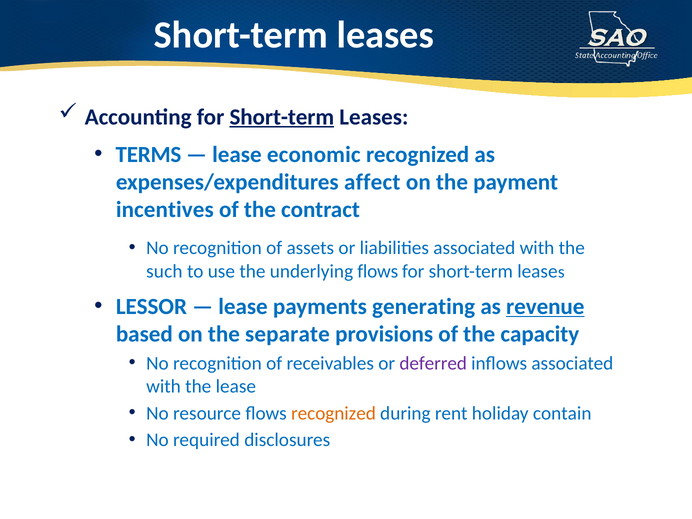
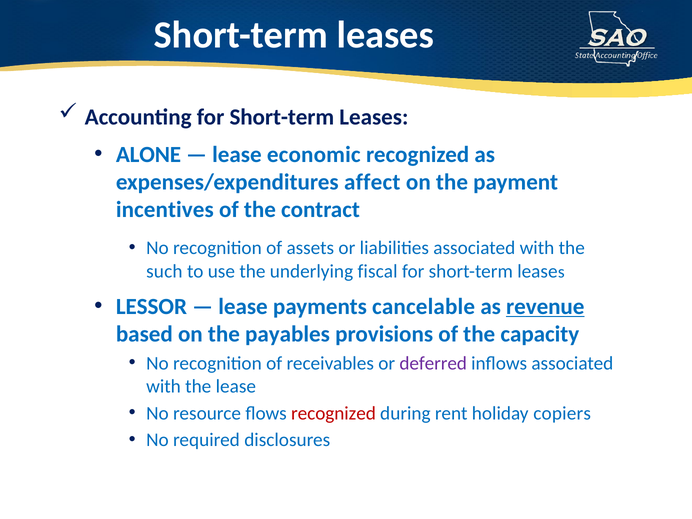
Short-term underline: present -> none (282, 117)
TERMS: TERMS -> ALONE (148, 154)
underlying flows: flows -> fiscal (378, 271)
generating: generating -> cancelable (424, 307)
separate: separate -> payables (288, 334)
recognized colour: orange -> red (333, 413)
contain: contain -> copiers (562, 413)
